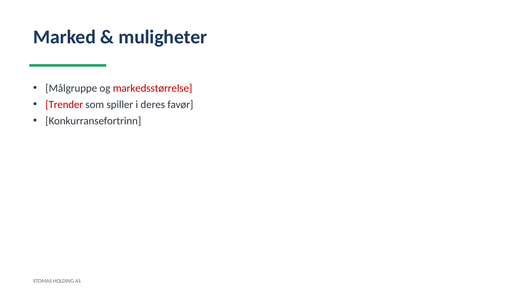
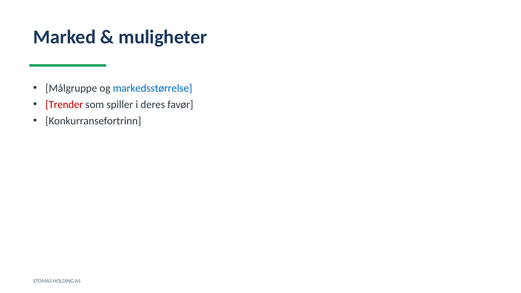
markedsstørrelse colour: red -> blue (153, 88)
